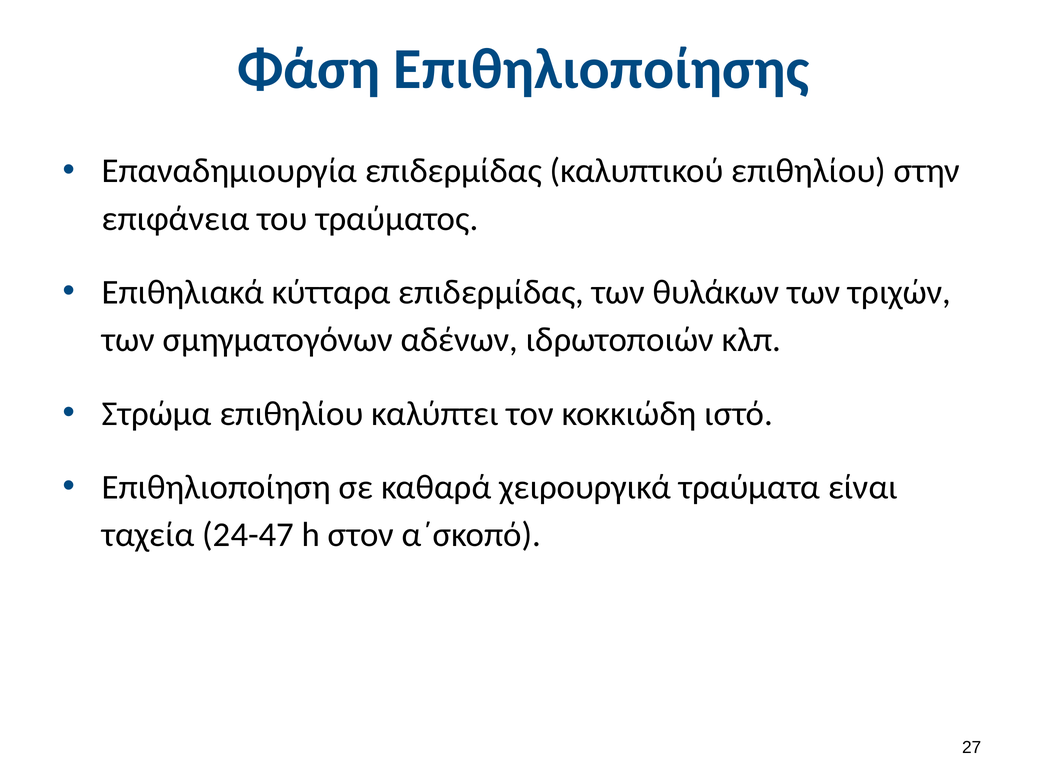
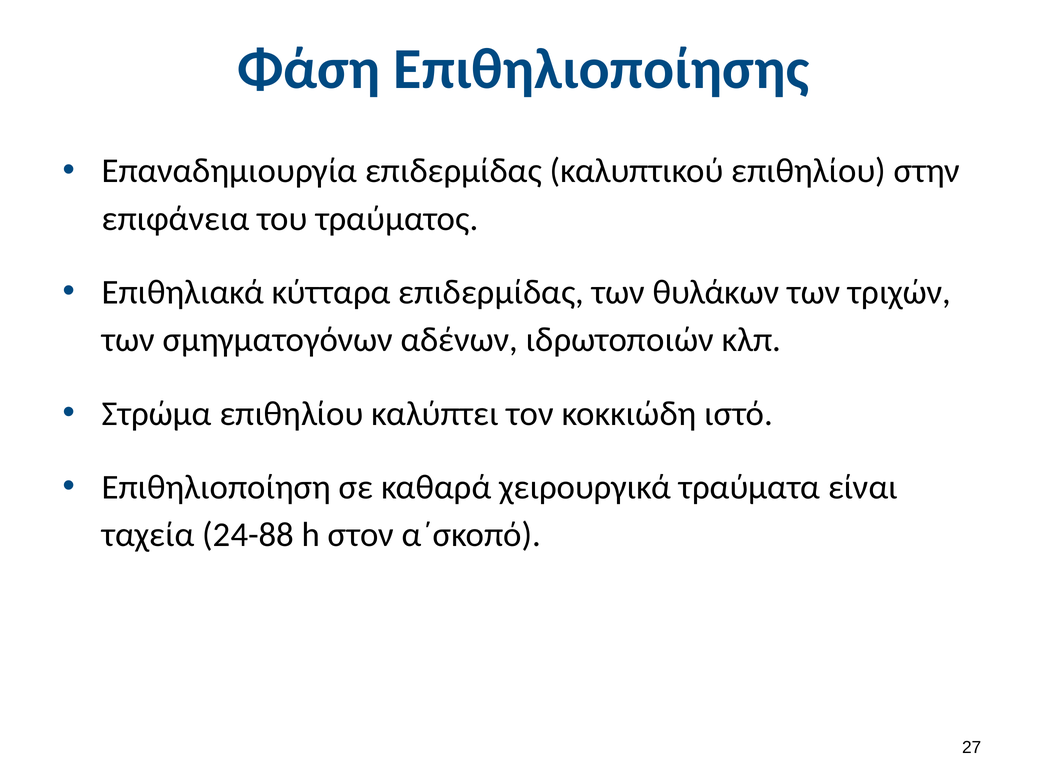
24-47: 24-47 -> 24-88 (248, 535)
